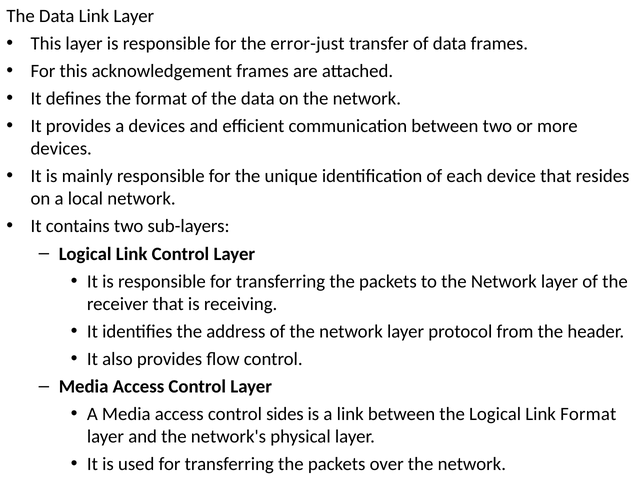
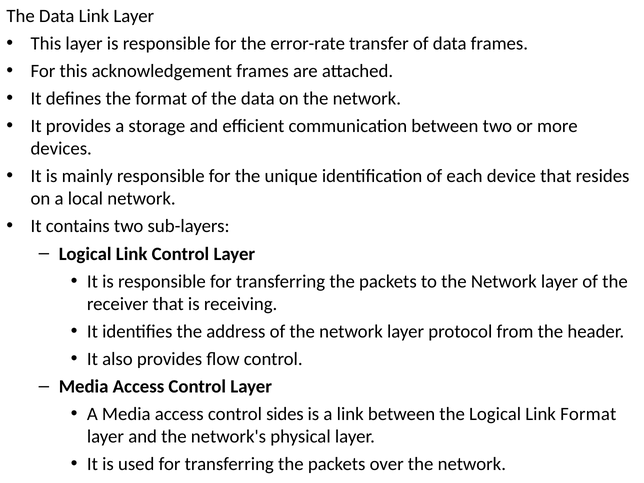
error-just: error-just -> error-rate (308, 43)
a devices: devices -> storage (157, 126)
